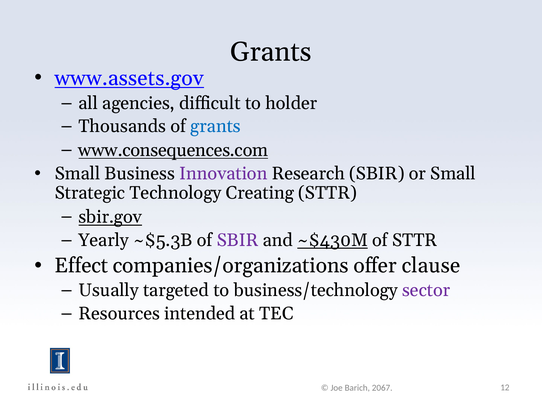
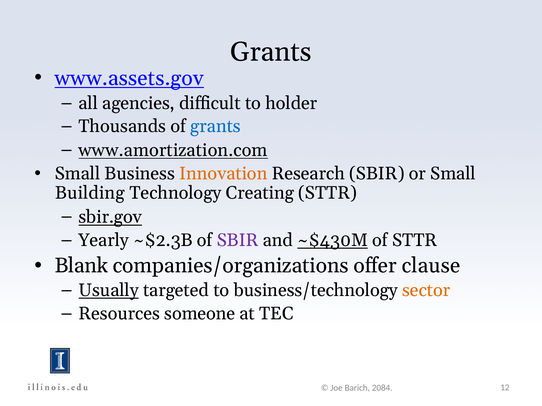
www.consequences.com: www.consequences.com -> www.amortization.com (173, 150)
Innovation colour: purple -> orange (223, 174)
Strategic: Strategic -> Building (90, 193)
~$5.3B: ~$5.3B -> ~$2.3B (163, 241)
Effect: Effect -> Blank (81, 266)
Usually underline: none -> present (109, 291)
sector colour: purple -> orange (426, 291)
intended: intended -> someone (200, 314)
2067: 2067 -> 2084 (382, 388)
